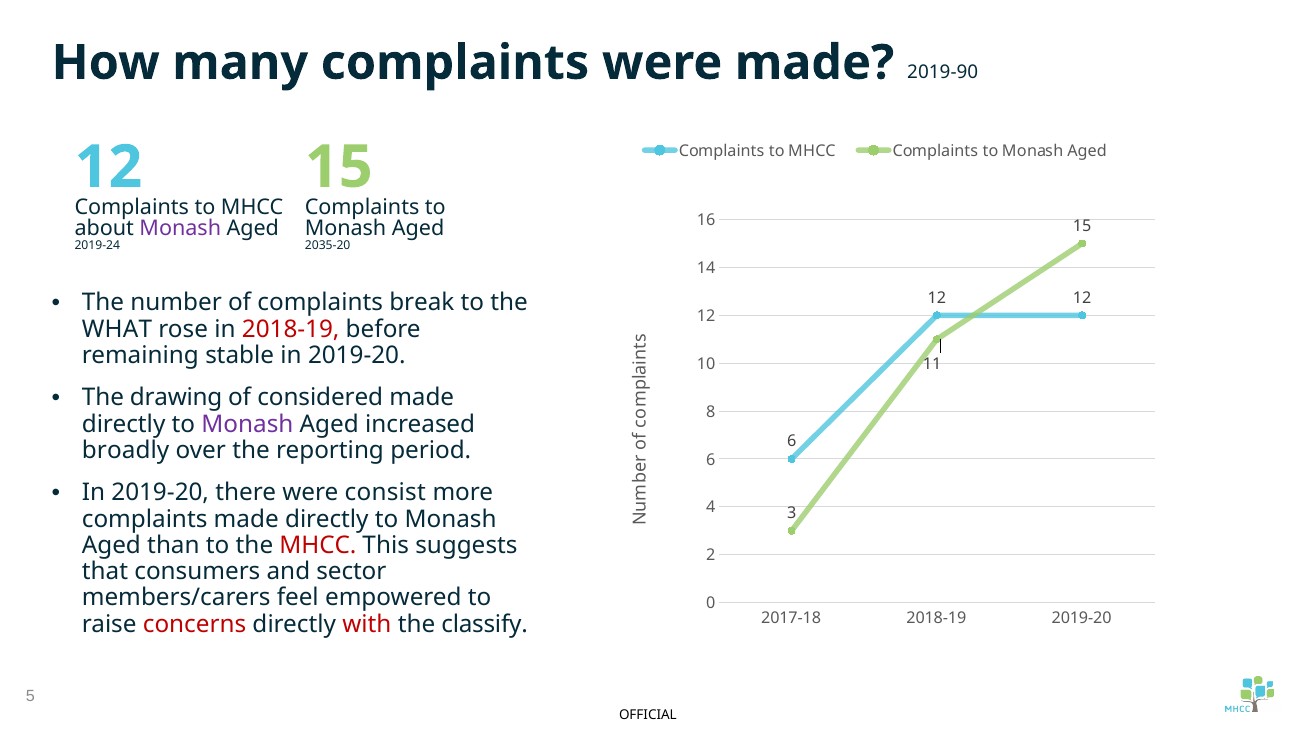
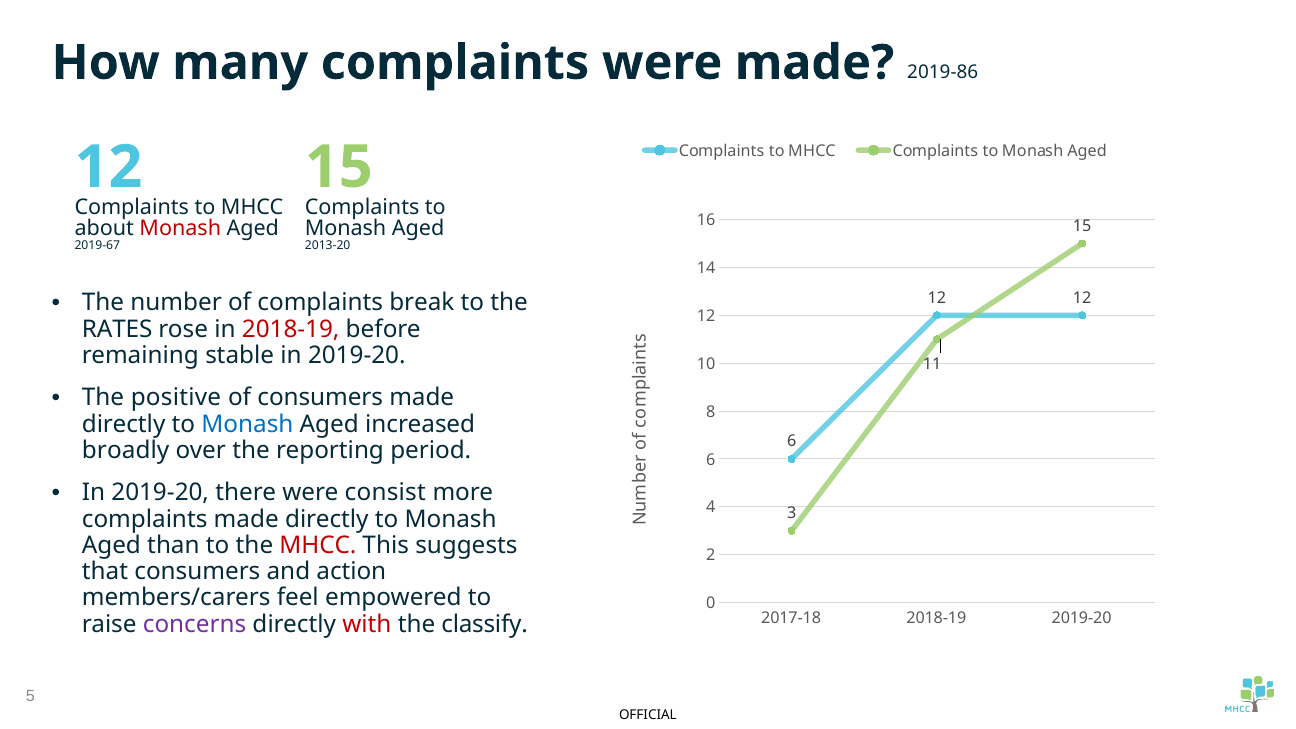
2019-90: 2019-90 -> 2019-86 (943, 73)
Monash colour: purple -> red (180, 228)
2019-24: 2019-24 -> 2019-67 (97, 245)
2035-20: 2035-20 -> 2013-20 (328, 245)
WHAT: WHAT -> RATES (117, 329)
drawing: drawing -> positive (176, 398)
of considered: considered -> consumers (320, 398)
Monash colour: purple -> blue (247, 424)
sector: sector -> action (351, 572)
concerns colour: red -> purple (195, 624)
